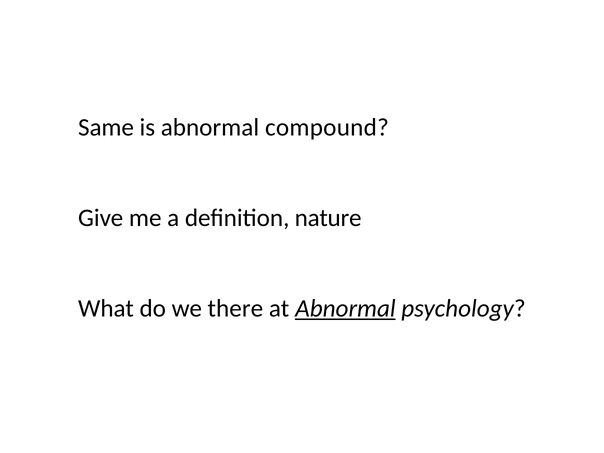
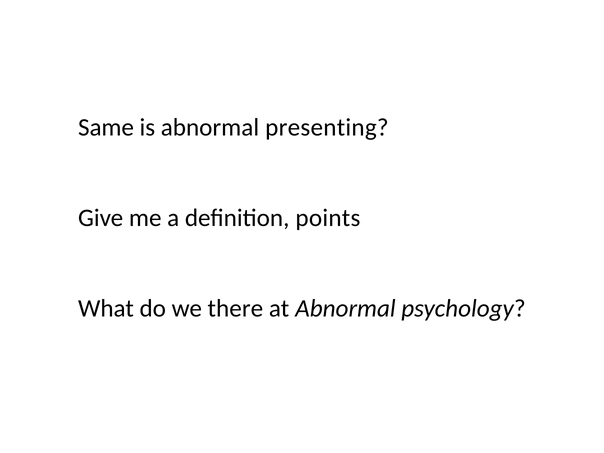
compound: compound -> presenting (327, 127)
nature: nature -> points (328, 218)
Abnormal underline: present -> none (345, 309)
